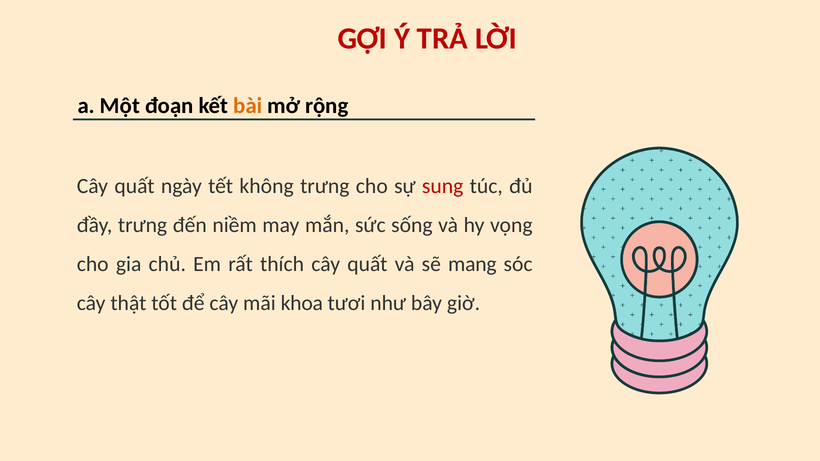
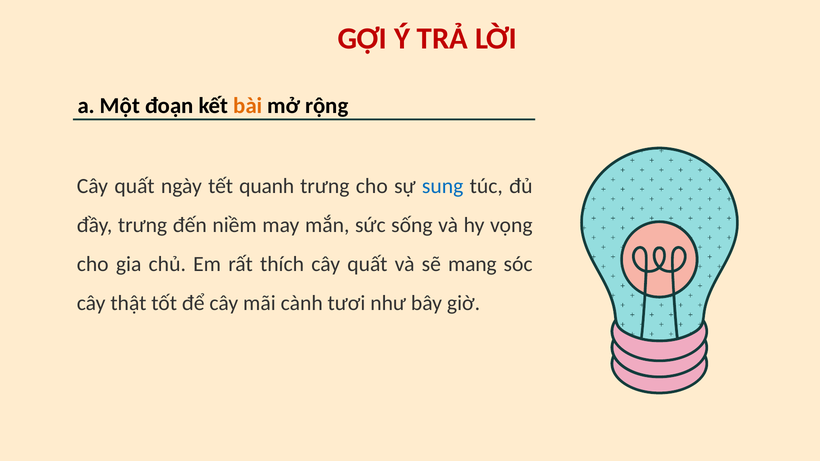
không: không -> quanh (267, 186)
sung colour: red -> blue (443, 186)
khoa: khoa -> cành (302, 303)
